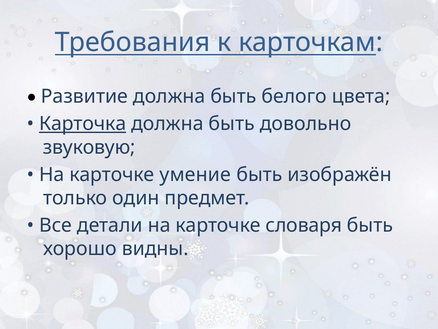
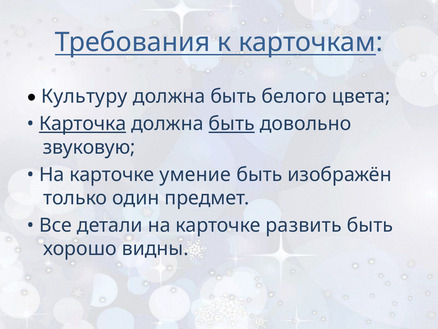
Развитие: Развитие -> Культуру (84, 96)
быть underline: none -> present (232, 124)
словаря: словаря -> развить (304, 225)
